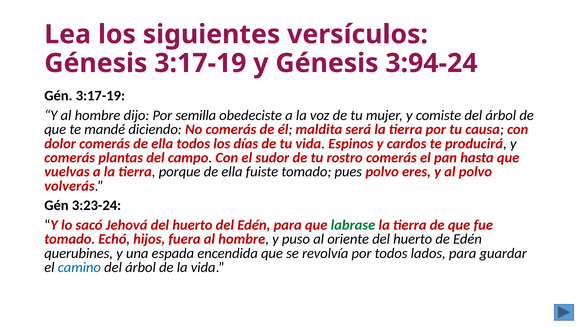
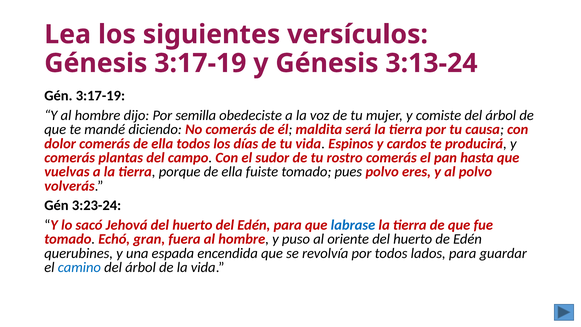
3:94-24: 3:94-24 -> 3:13-24 (431, 63)
labrase colour: green -> blue (353, 225)
hijos: hijos -> gran (149, 239)
